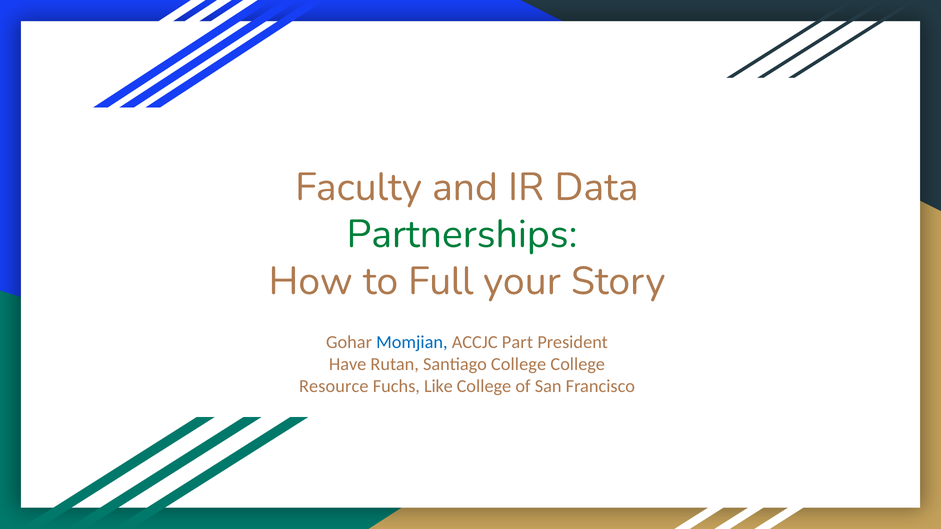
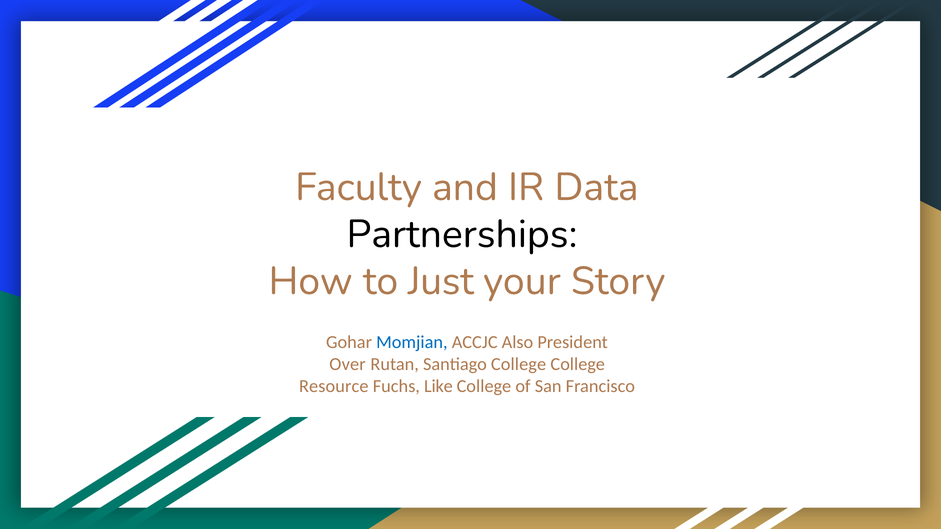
Partnerships colour: green -> black (462, 234)
Full: Full -> Just (441, 281)
Part: Part -> Also (517, 342)
Have: Have -> Over (348, 364)
